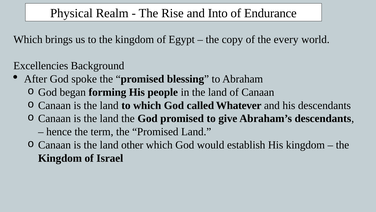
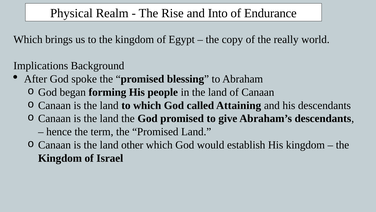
every: every -> really (286, 39)
Excellencies: Excellencies -> Implications (41, 66)
Whatever: Whatever -> Attaining (239, 105)
